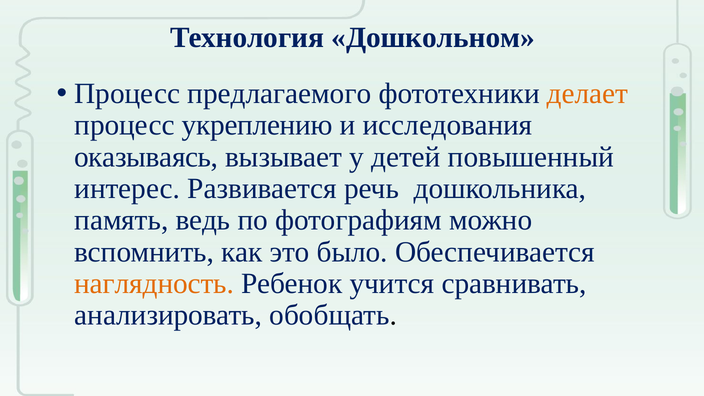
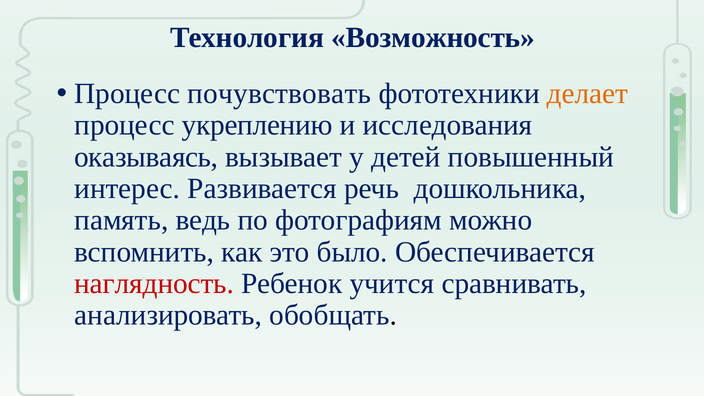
Дошкольном: Дошкольном -> Возможность (433, 37)
предлагаемого: предлагаемого -> почувствовать (279, 94)
наглядность colour: orange -> red (154, 284)
